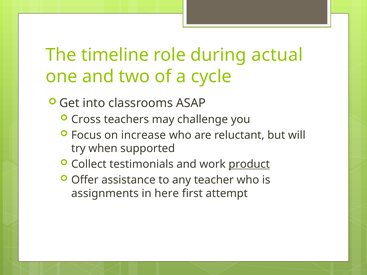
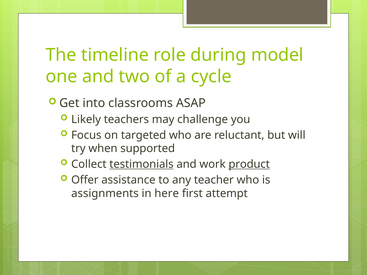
actual: actual -> model (277, 55)
Cross: Cross -> Likely (86, 120)
increase: increase -> targeted (144, 135)
testimonials underline: none -> present (142, 164)
